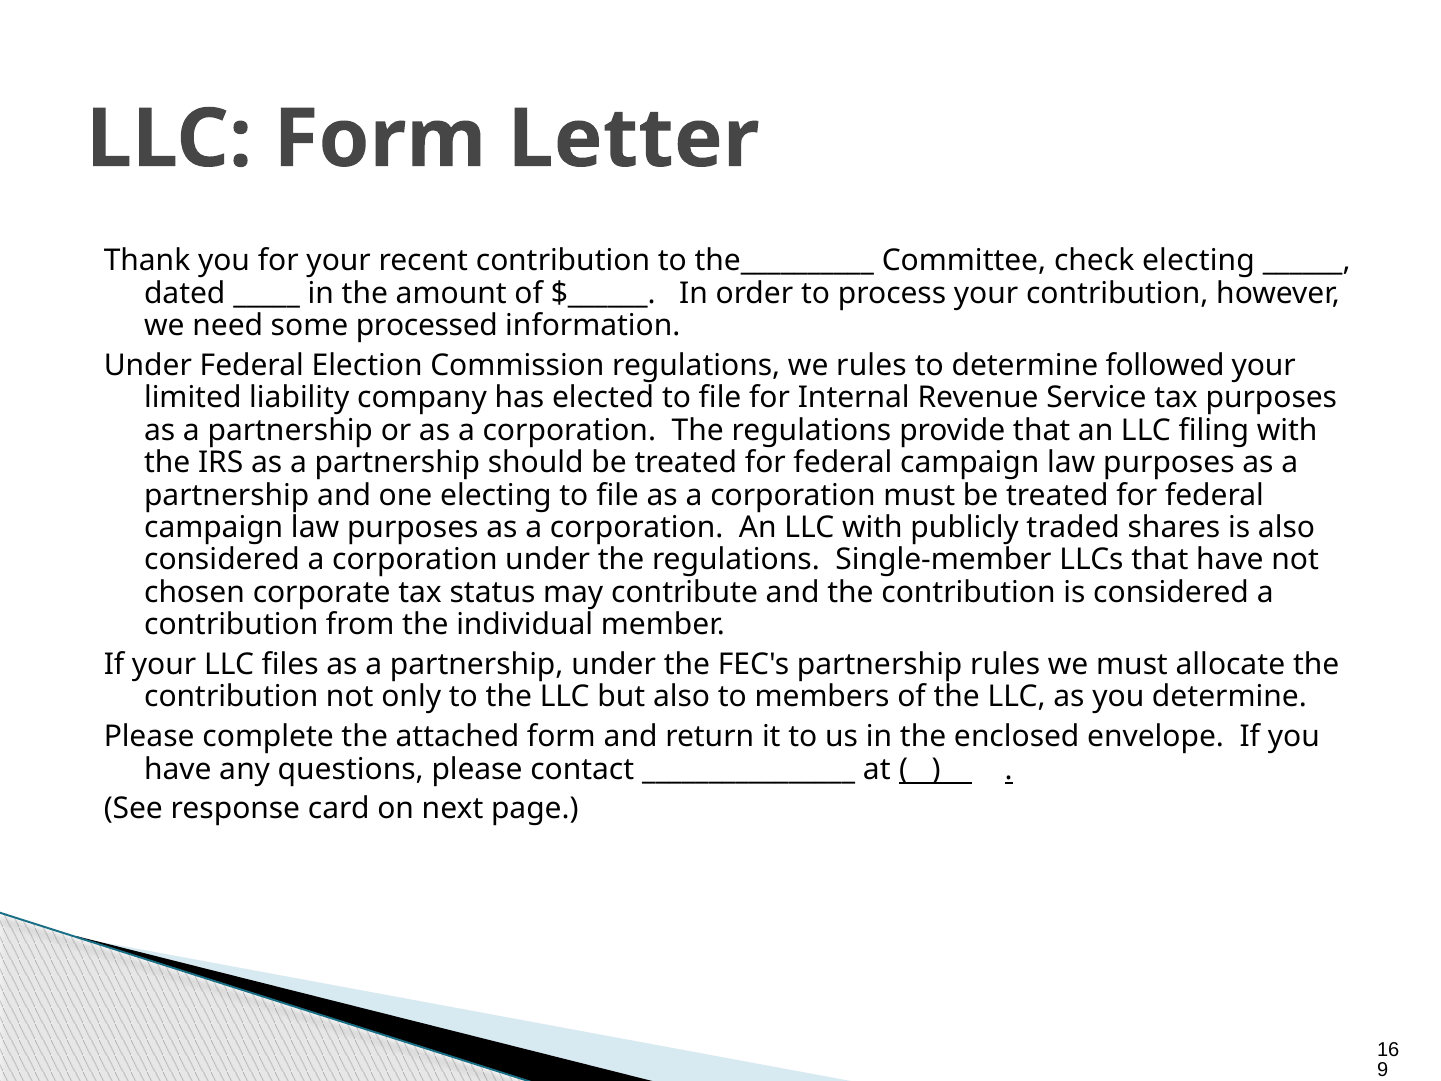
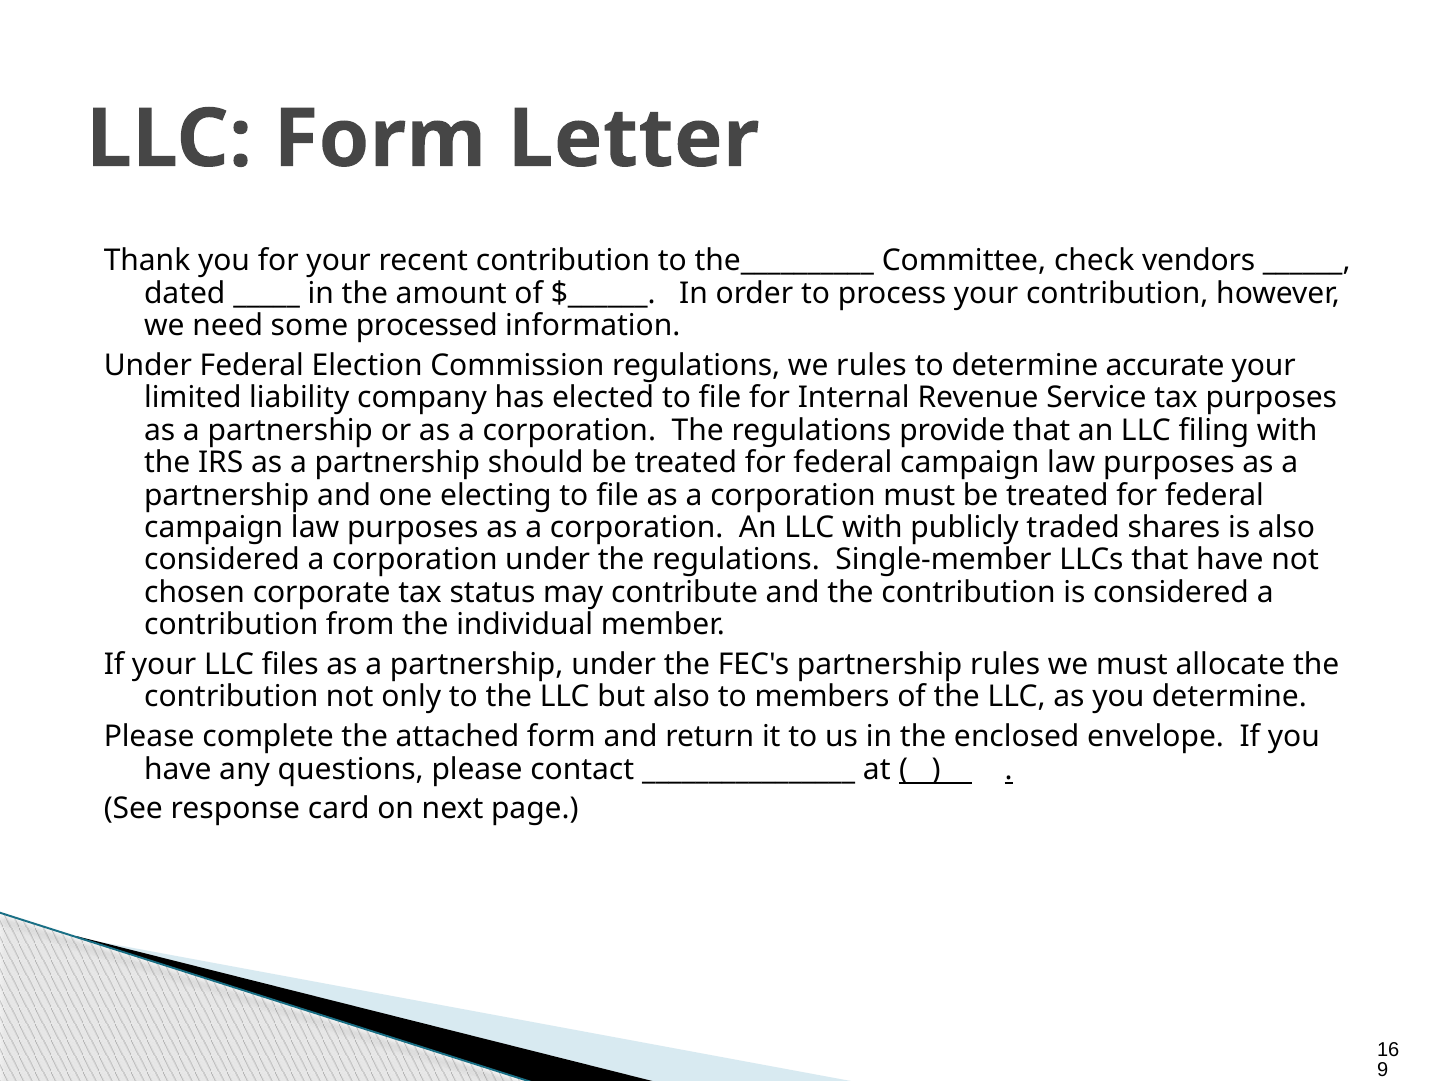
check electing: electing -> vendors (1199, 261)
followed: followed -> accurate (1165, 365)
